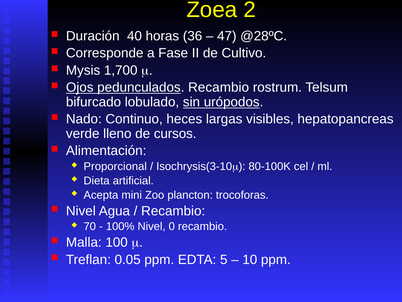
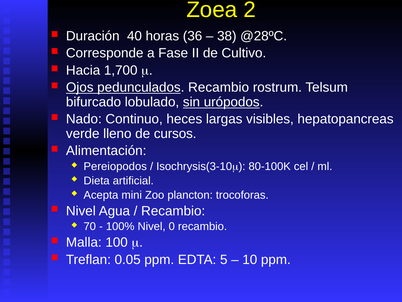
47: 47 -> 38 (227, 36)
Mysis: Mysis -> Hacia (83, 70)
Proporcional: Proporcional -> Pereiopodos (115, 166)
